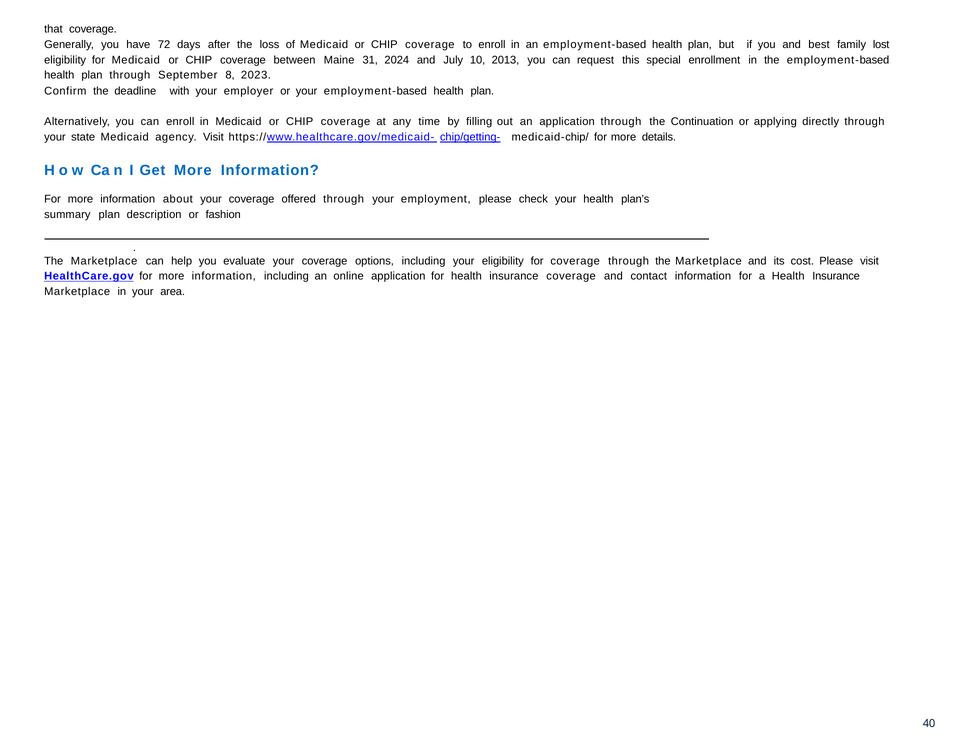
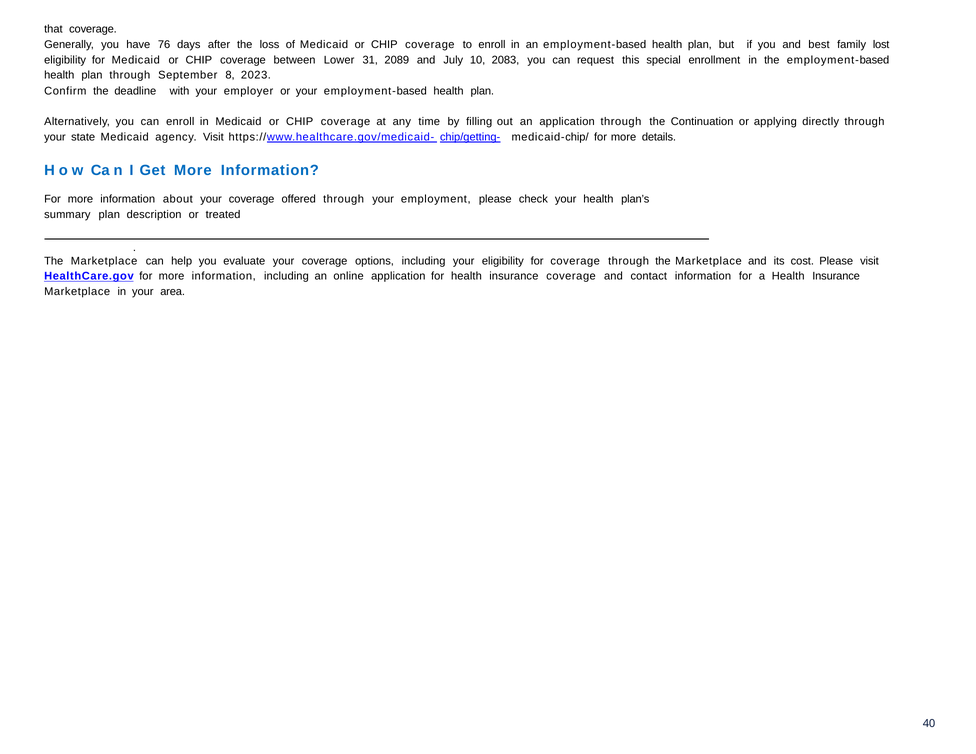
72: 72 -> 76 (164, 44)
Maine: Maine -> Lower (339, 60)
2024: 2024 -> 2089 (397, 60)
2013: 2013 -> 2083 (505, 60)
fashion: fashion -> treated (223, 215)
